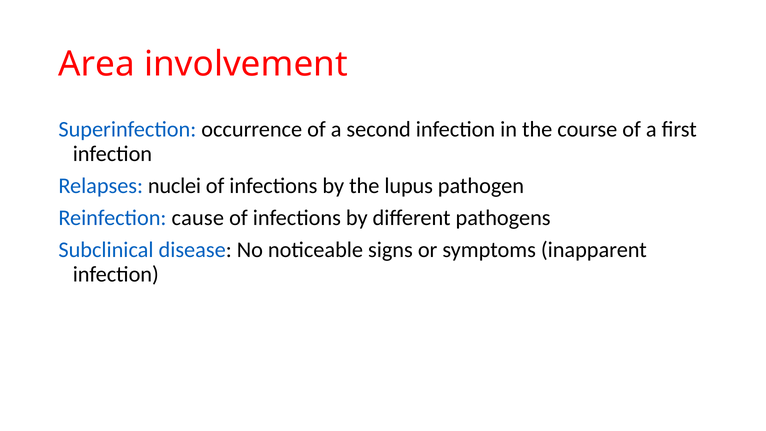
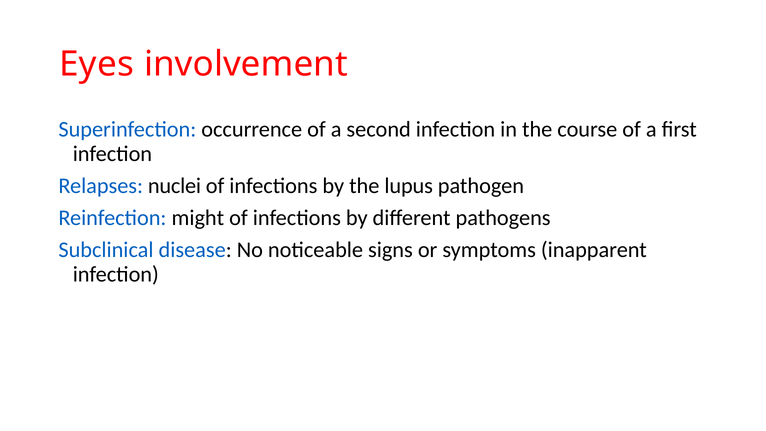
Area: Area -> Eyes (97, 64)
cause: cause -> might (198, 218)
